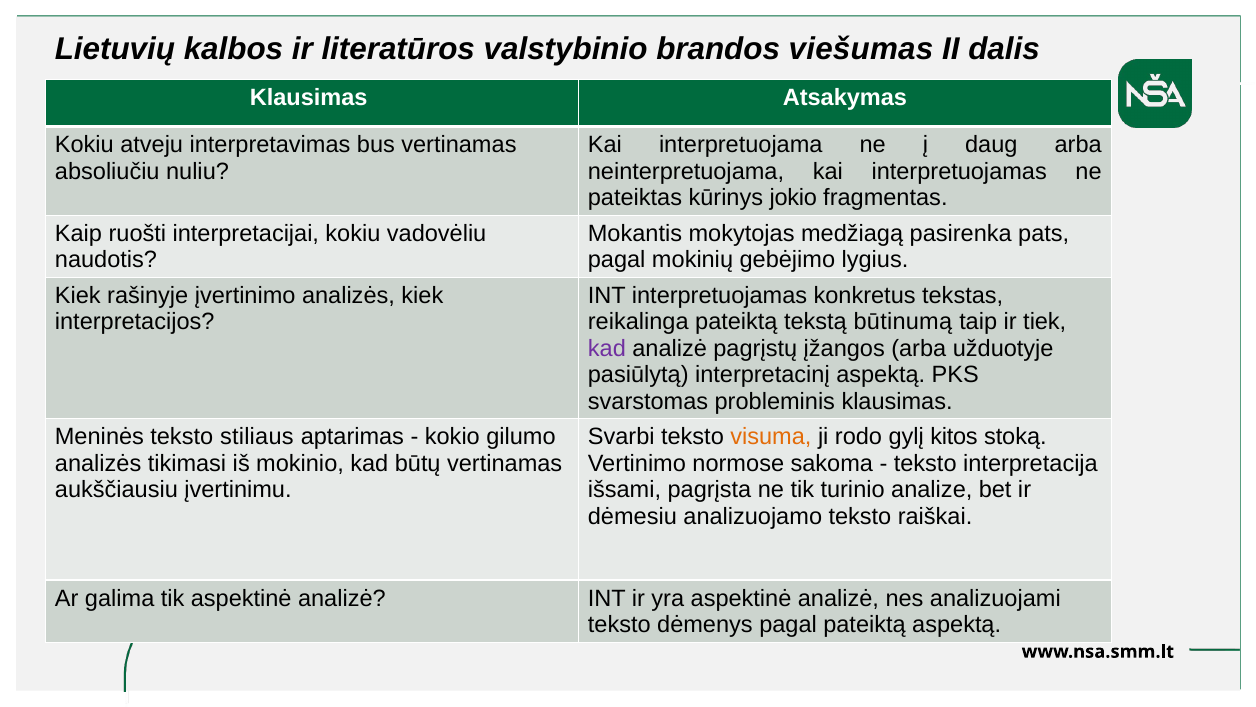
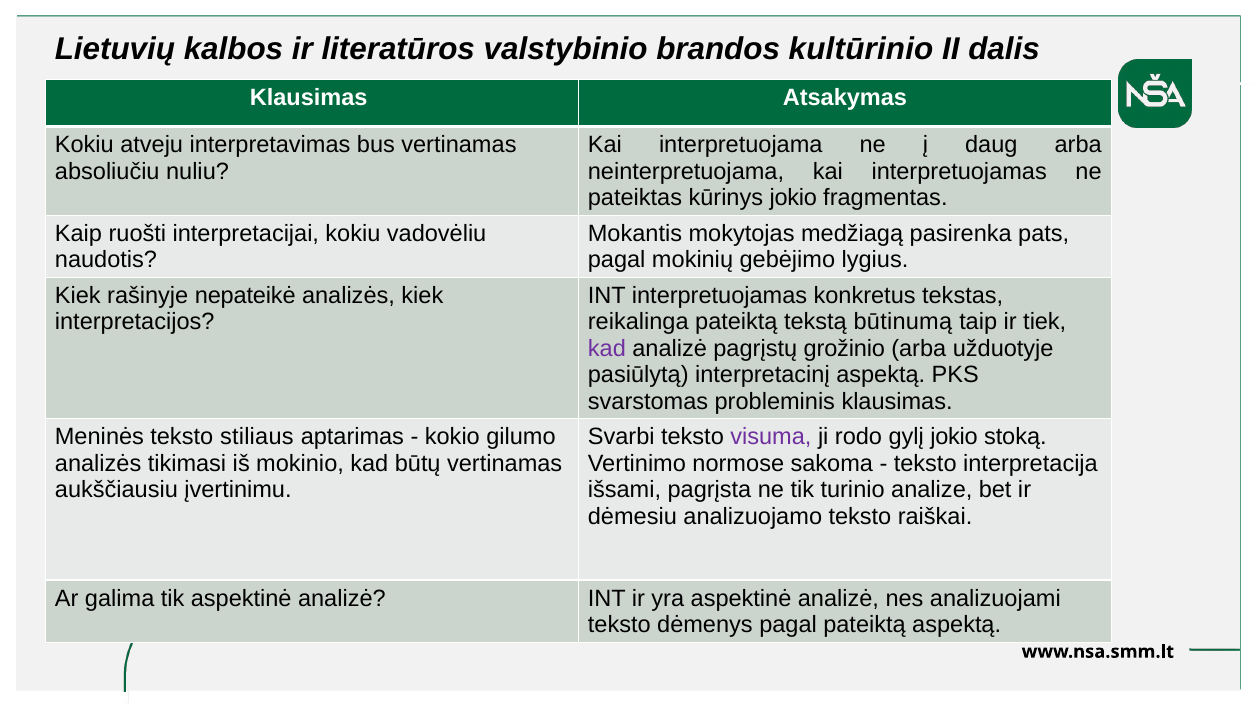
viešumas: viešumas -> kultūrinio (861, 49)
įvertinimo: įvertinimo -> nepateikė (245, 296)
įžangos: įžangos -> grožinio (844, 348)
visuma colour: orange -> purple (771, 437)
gylį kitos: kitos -> jokio (954, 437)
